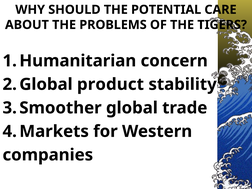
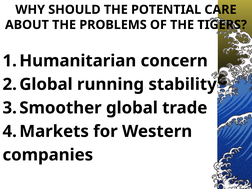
product: product -> running (111, 84)
